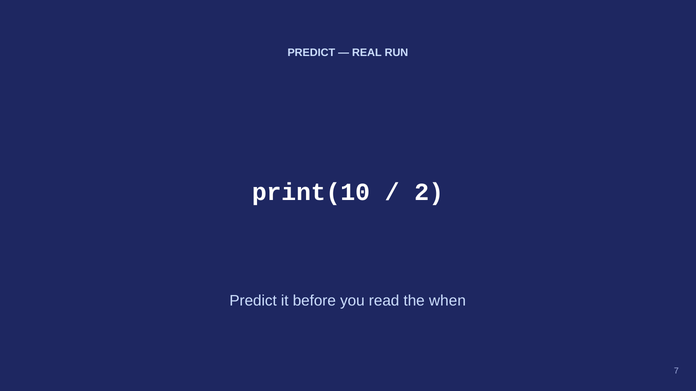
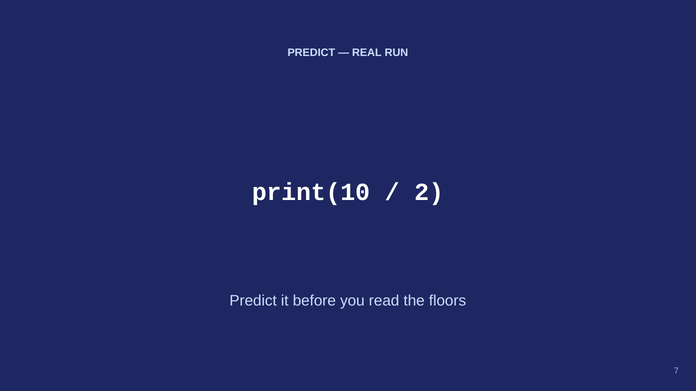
when: when -> floors (448, 301)
